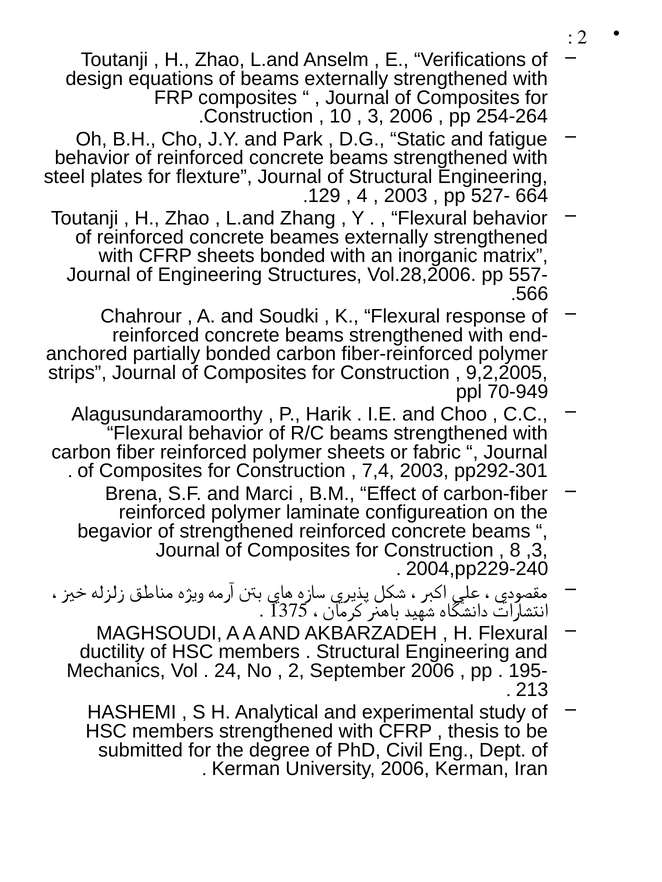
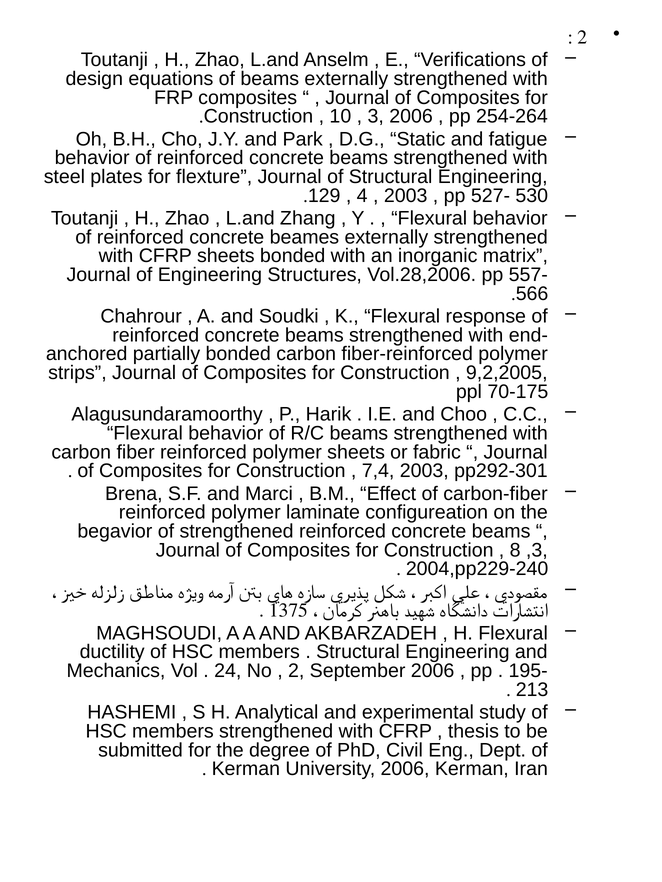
664: 664 -> 530 (532, 196)
70-949: 70-949 -> 70-175 (518, 392)
